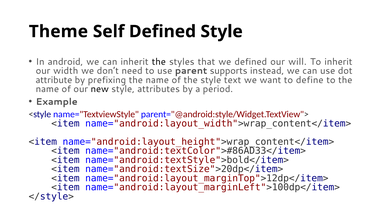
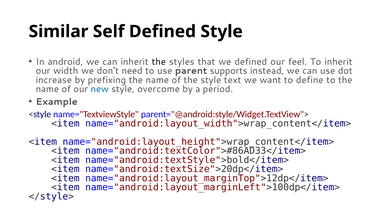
Theme: Theme -> Similar (59, 32)
will: will -> feel (298, 62)
attribute: attribute -> increase (54, 80)
new colour: black -> blue (100, 89)
attributes: attributes -> overcome (159, 89)
